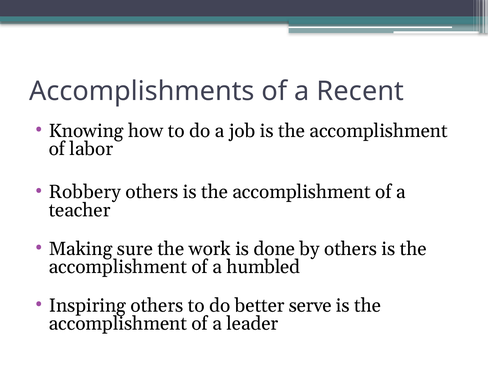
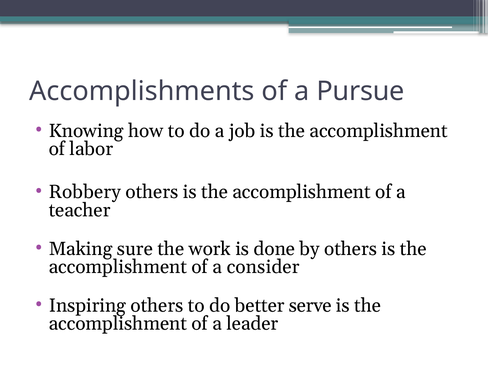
Recent: Recent -> Pursue (360, 91)
humbled: humbled -> consider (263, 267)
